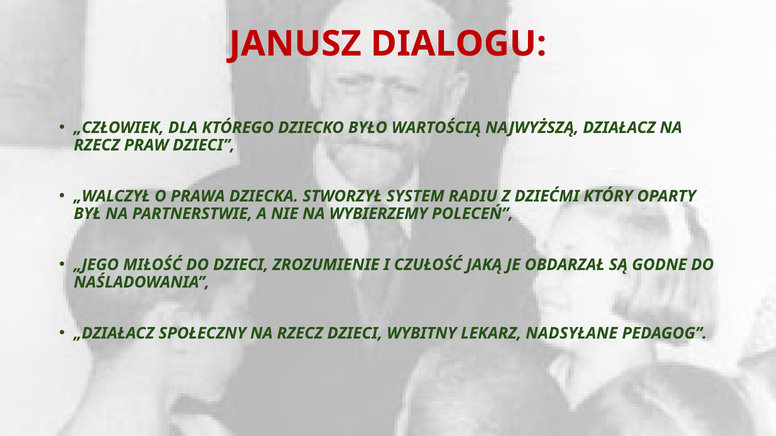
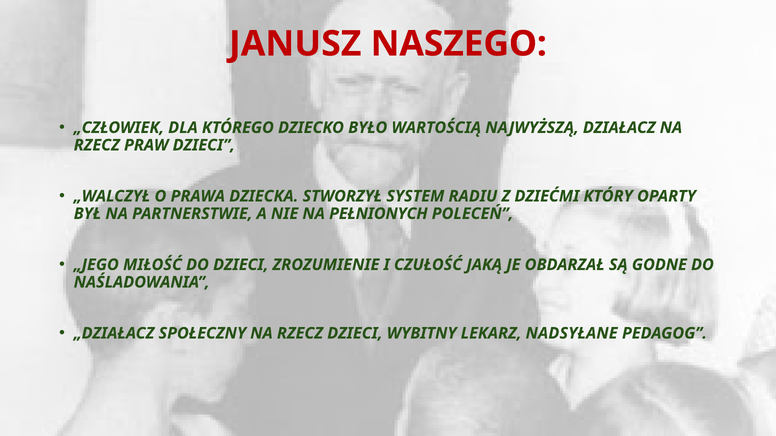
DIALOGU: DIALOGU -> NASZEGO (459, 44)
WYBIERZEMY: WYBIERZEMY -> PEŁNIONYCH (378, 214)
